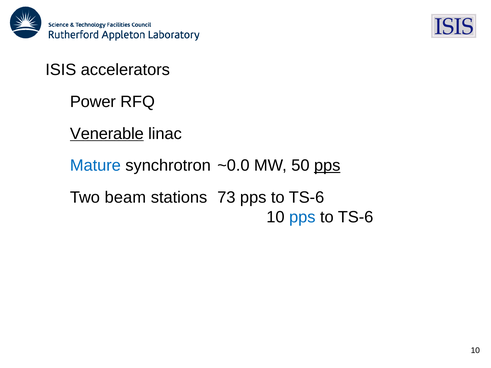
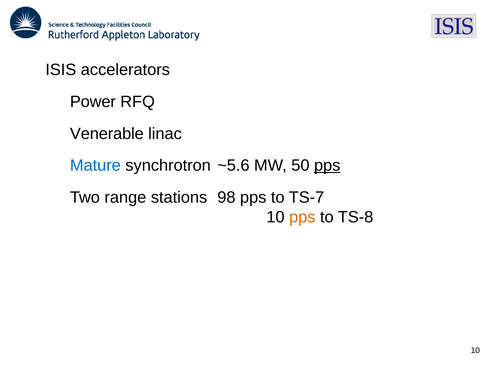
Venerable underline: present -> none (107, 134)
~0.0: ~0.0 -> ~5.6 (233, 166)
beam: beam -> range (125, 198)
73: 73 -> 98 (226, 198)
TS-6: TS-6 -> TS-7 (306, 198)
pps colour: blue -> orange (302, 217)
TS-6: TS-6 -> TS-8 (356, 217)
